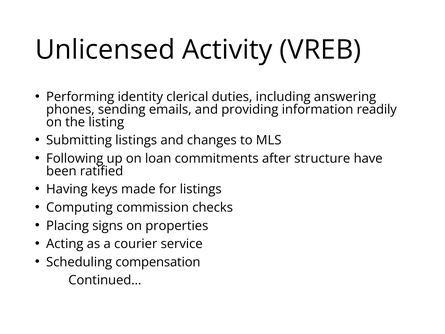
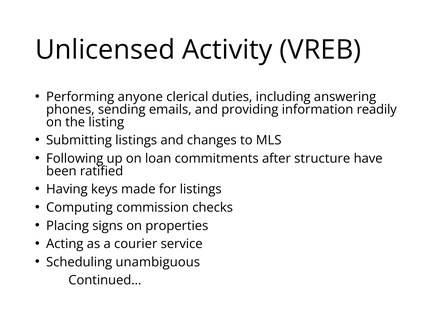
identity: identity -> anyone (140, 97)
compensation: compensation -> unambiguous (158, 262)
